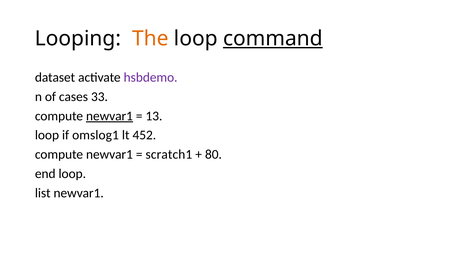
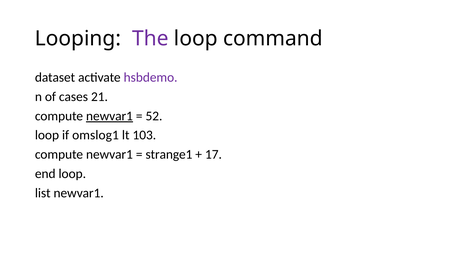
The colour: orange -> purple (150, 38)
command underline: present -> none (273, 38)
33: 33 -> 21 (99, 97)
13: 13 -> 52 (154, 116)
452: 452 -> 103 (144, 135)
scratch1: scratch1 -> strange1 (169, 154)
80: 80 -> 17 (213, 154)
